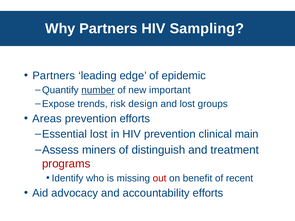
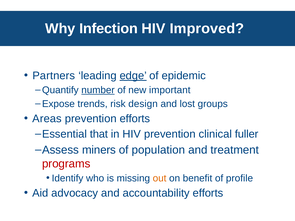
Why Partners: Partners -> Infection (109, 29)
Sampling: Sampling -> Improved (207, 29)
edge underline: none -> present (133, 76)
Essential lost: lost -> that (99, 134)
main: main -> fuller (247, 134)
distinguish: distinguish -> population (158, 150)
out colour: red -> orange (160, 178)
recent: recent -> profile (239, 178)
